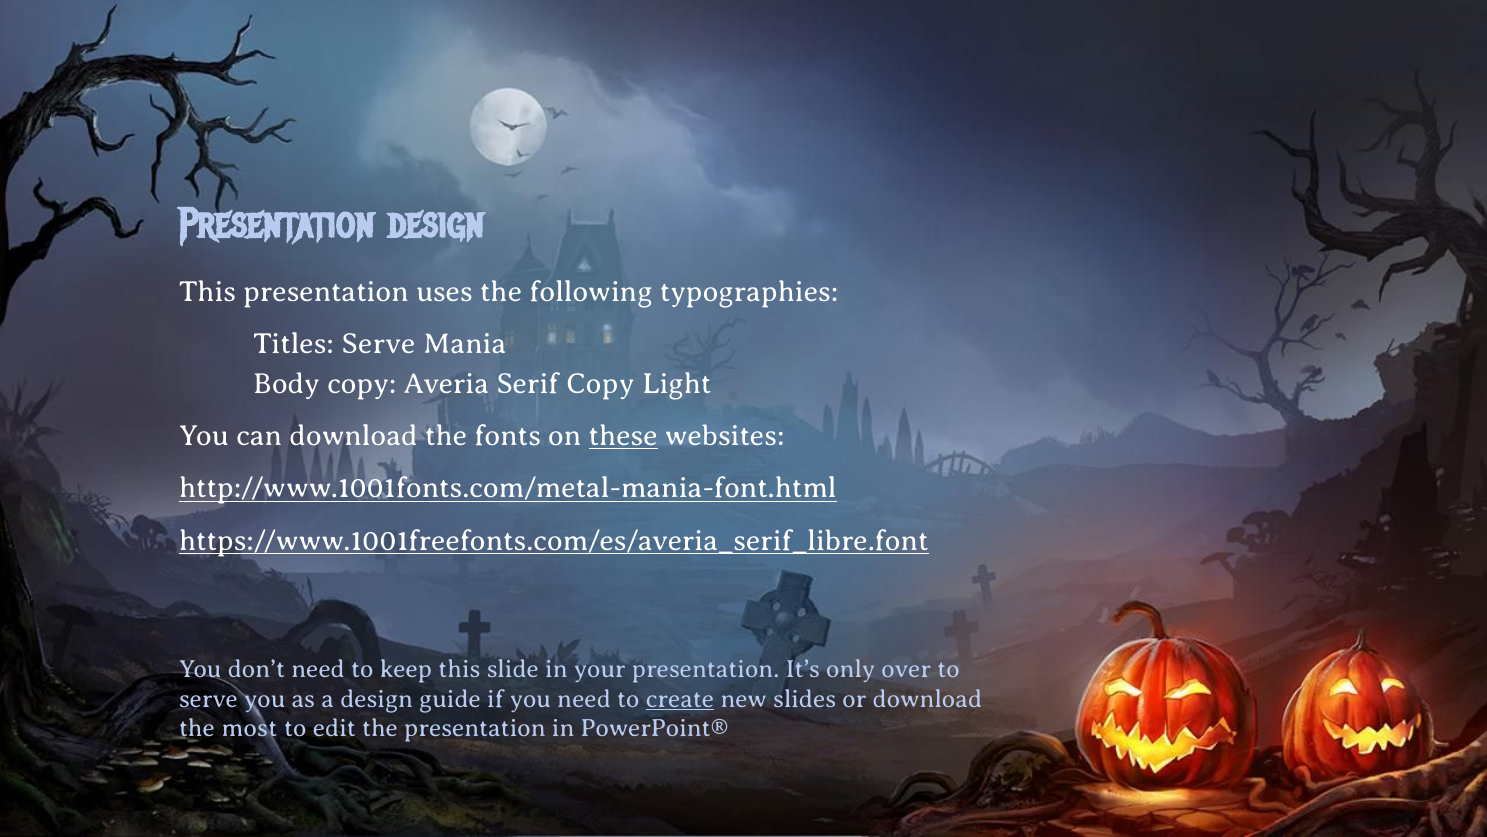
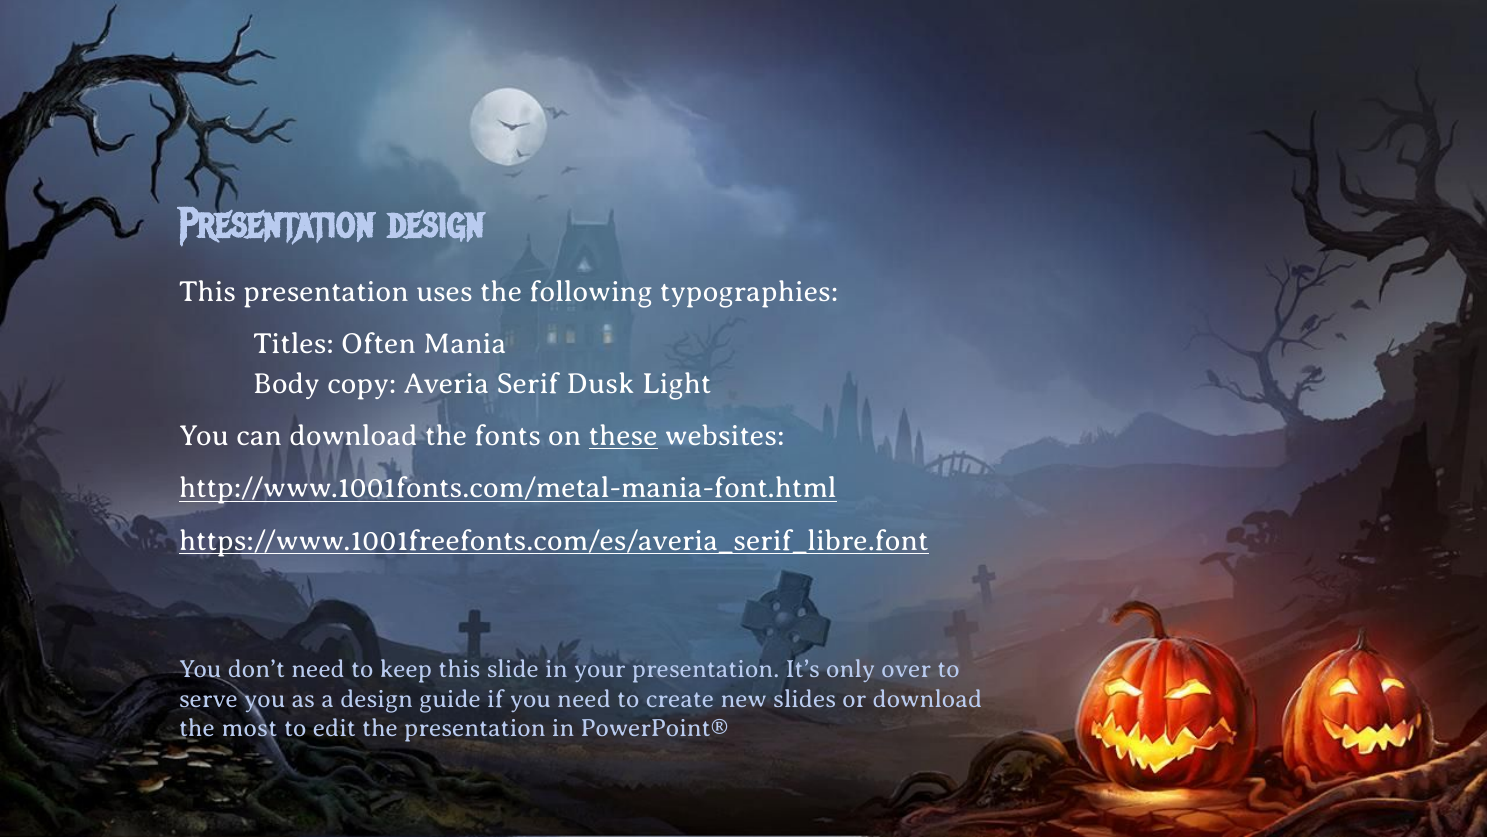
Titles Serve: Serve -> Often (379, 344)
Serif Copy: Copy -> Dusk (601, 384)
create underline: present -> none (680, 699)
